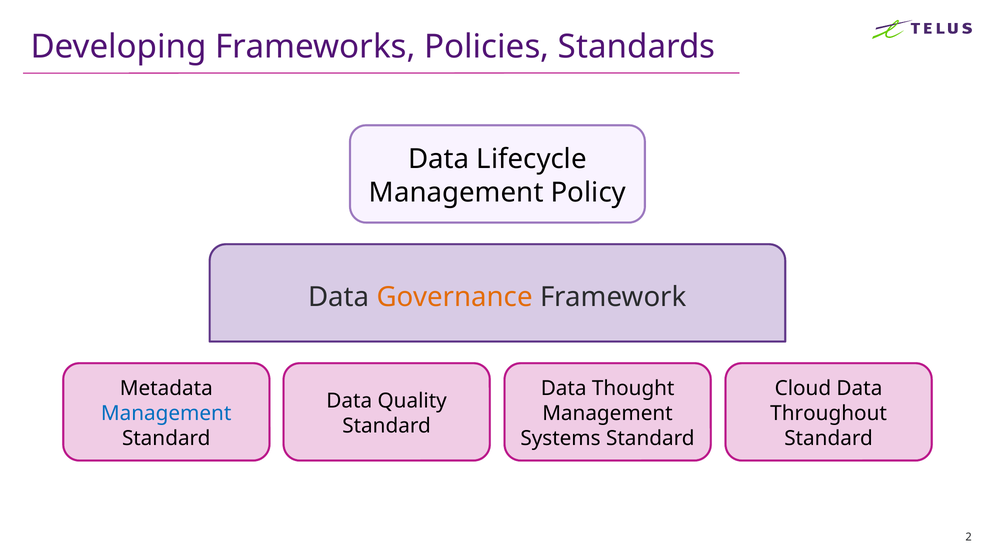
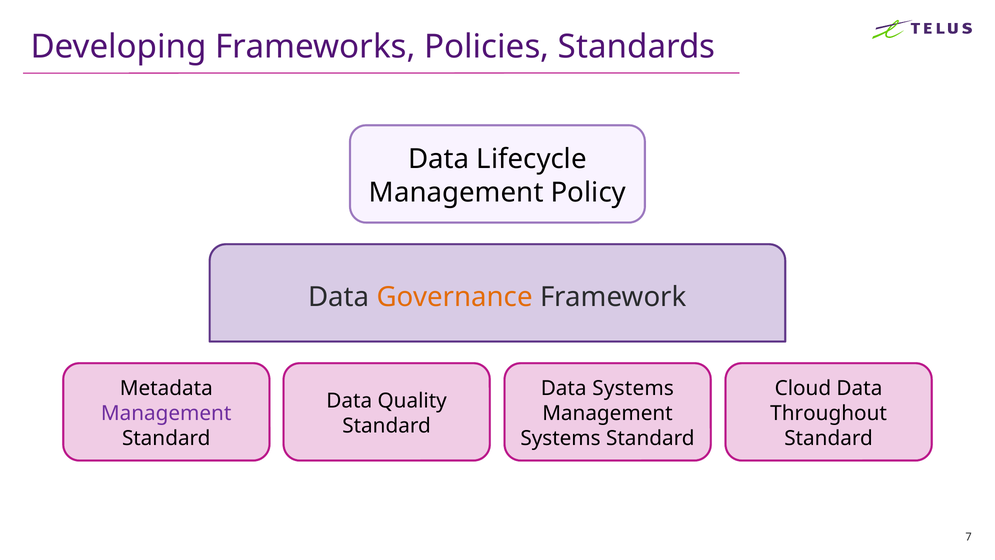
Data Thought: Thought -> Systems (633, 388)
Management colour: blue -> purple (166, 413)
2: 2 -> 7 (969, 537)
